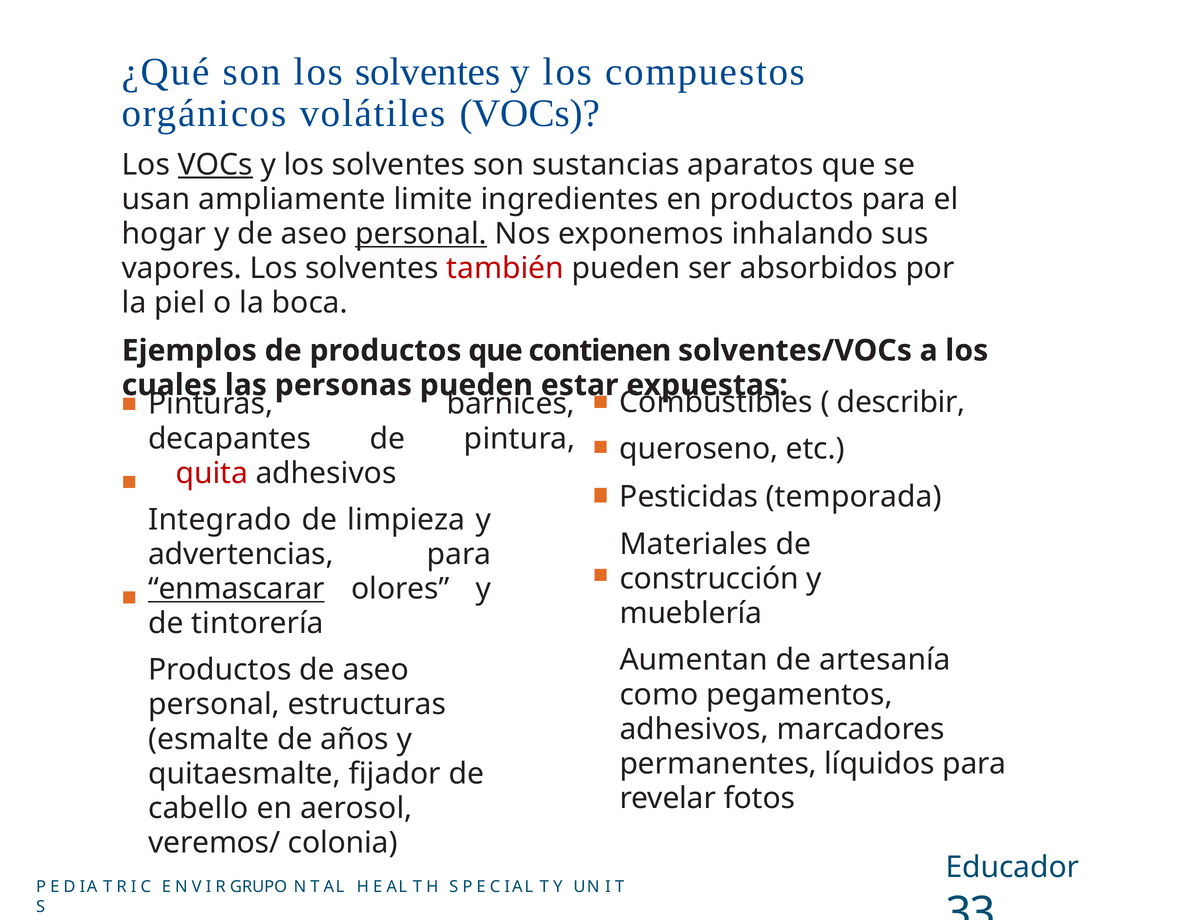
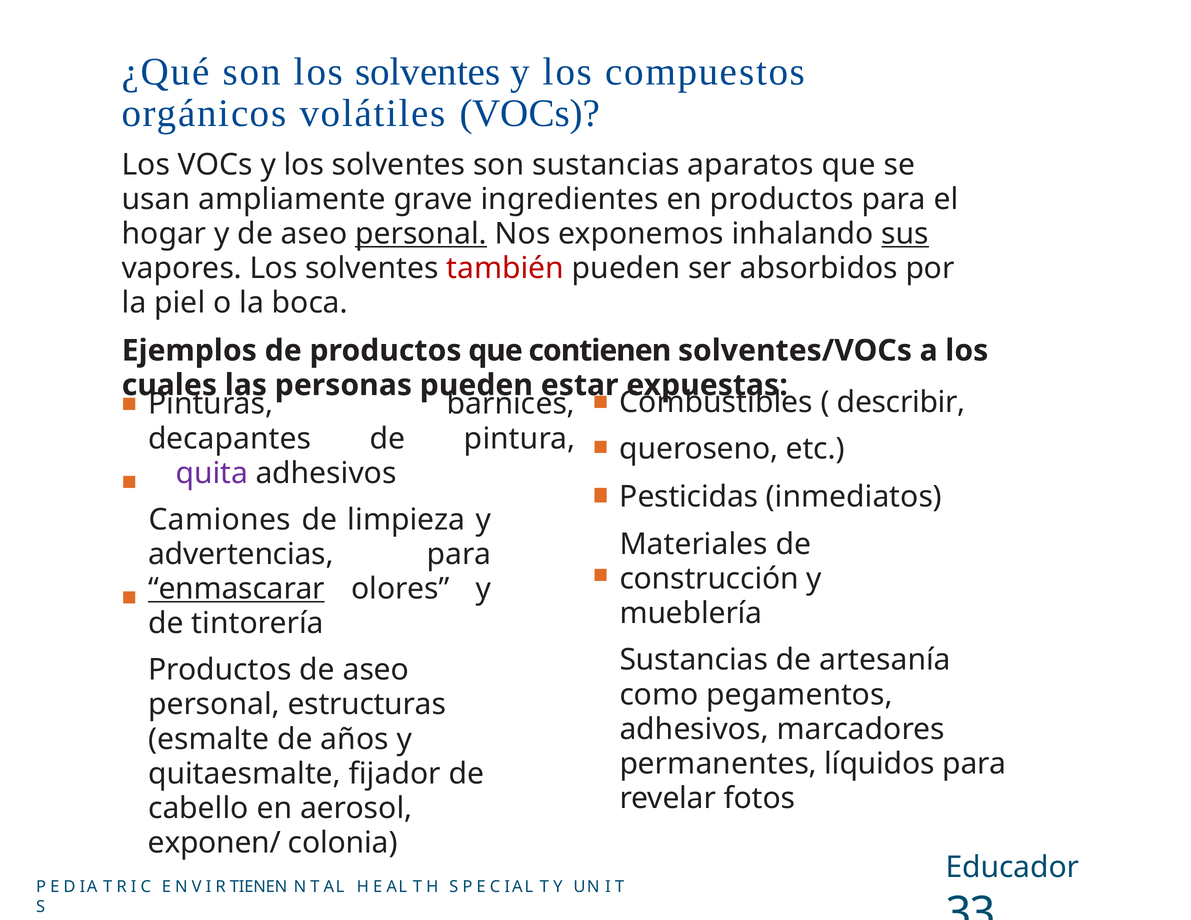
VOCs underline: present -> none (215, 165)
limite: limite -> grave (433, 199)
sus underline: none -> present (905, 234)
quita colour: red -> purple (212, 473)
temporada: temporada -> inmediatos (854, 497)
Integrado: Integrado -> Camiones (220, 520)
Aumentan: Aumentan -> Sustancias (694, 660)
veremos/: veremos/ -> exponen/ (214, 843)
GRUPO: GRUPO -> TIENEN (259, 887)
